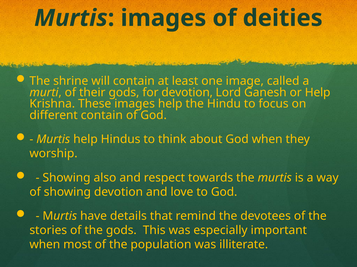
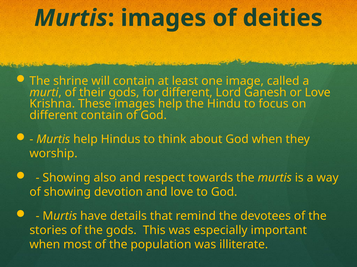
for devotion: devotion -> different (187, 93)
or Help: Help -> Love (318, 93)
